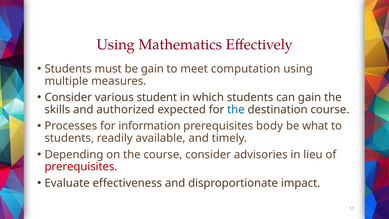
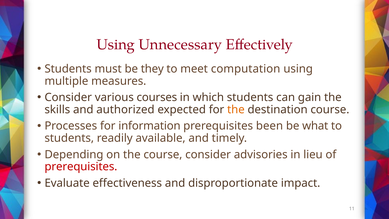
Mathematics: Mathematics -> Unnecessary (180, 44)
be gain: gain -> they (152, 69)
student: student -> courses (157, 97)
the colour: blue -> orange (236, 110)
body: body -> been (270, 126)
